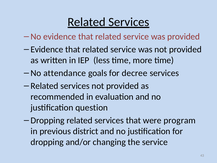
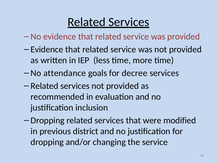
question: question -> inclusion (92, 107)
program: program -> modified (180, 120)
